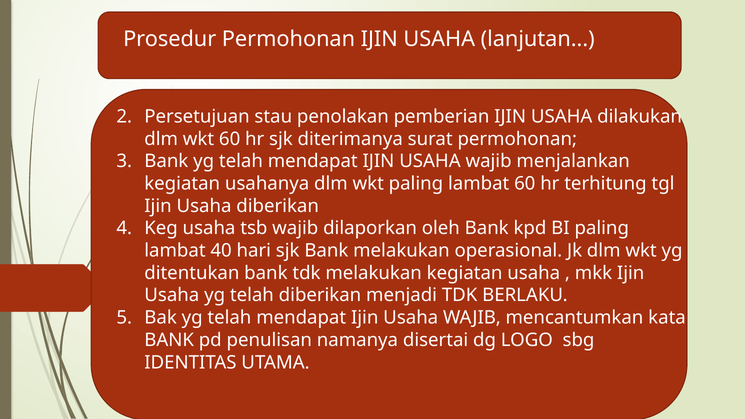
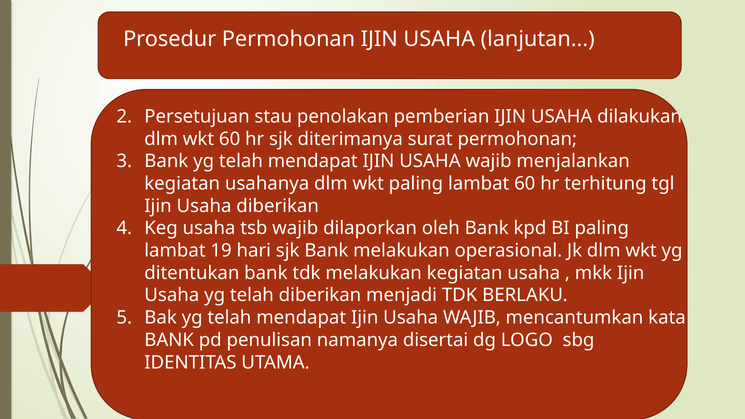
40: 40 -> 19 (221, 251)
